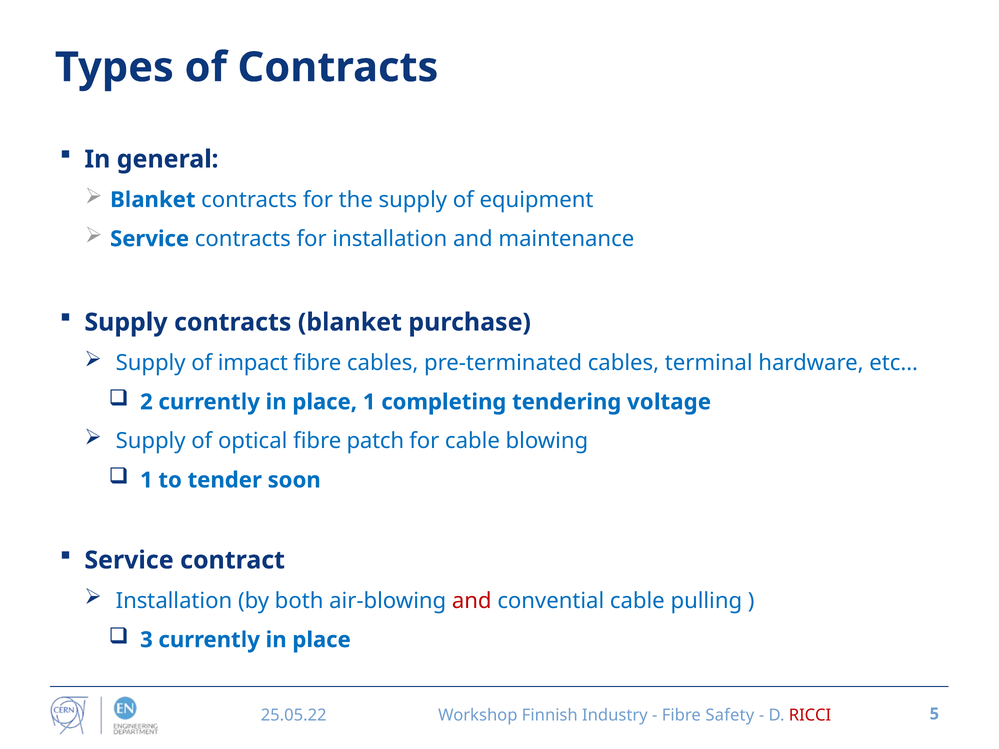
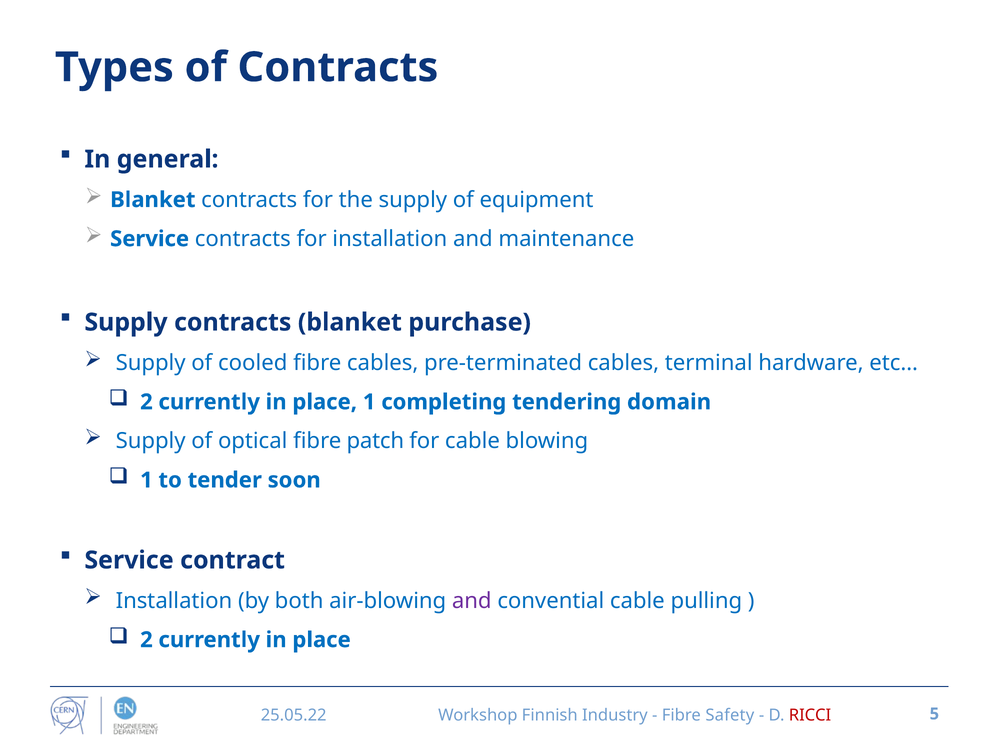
impact: impact -> cooled (253, 363)
voltage: voltage -> domain (669, 402)
and colour: red -> purple (472, 601)
3: 3 -> 2 (146, 640)
